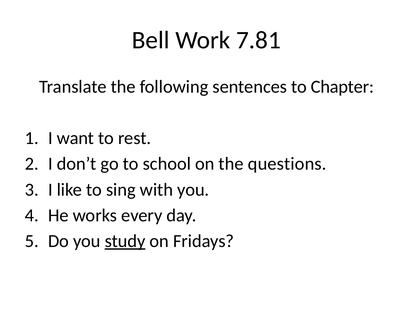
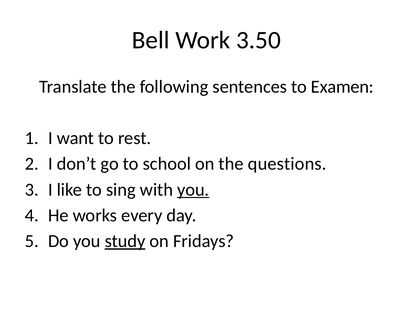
7.81: 7.81 -> 3.50 (258, 40)
Chapter: Chapter -> Examen (342, 87)
you underline: none -> present (193, 189)
